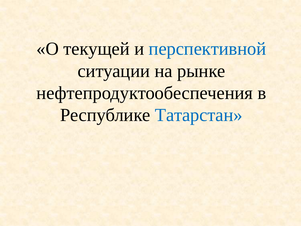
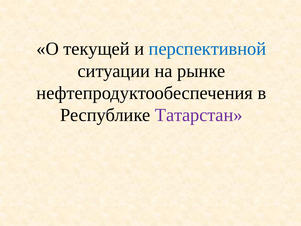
Татарстан colour: blue -> purple (199, 115)
